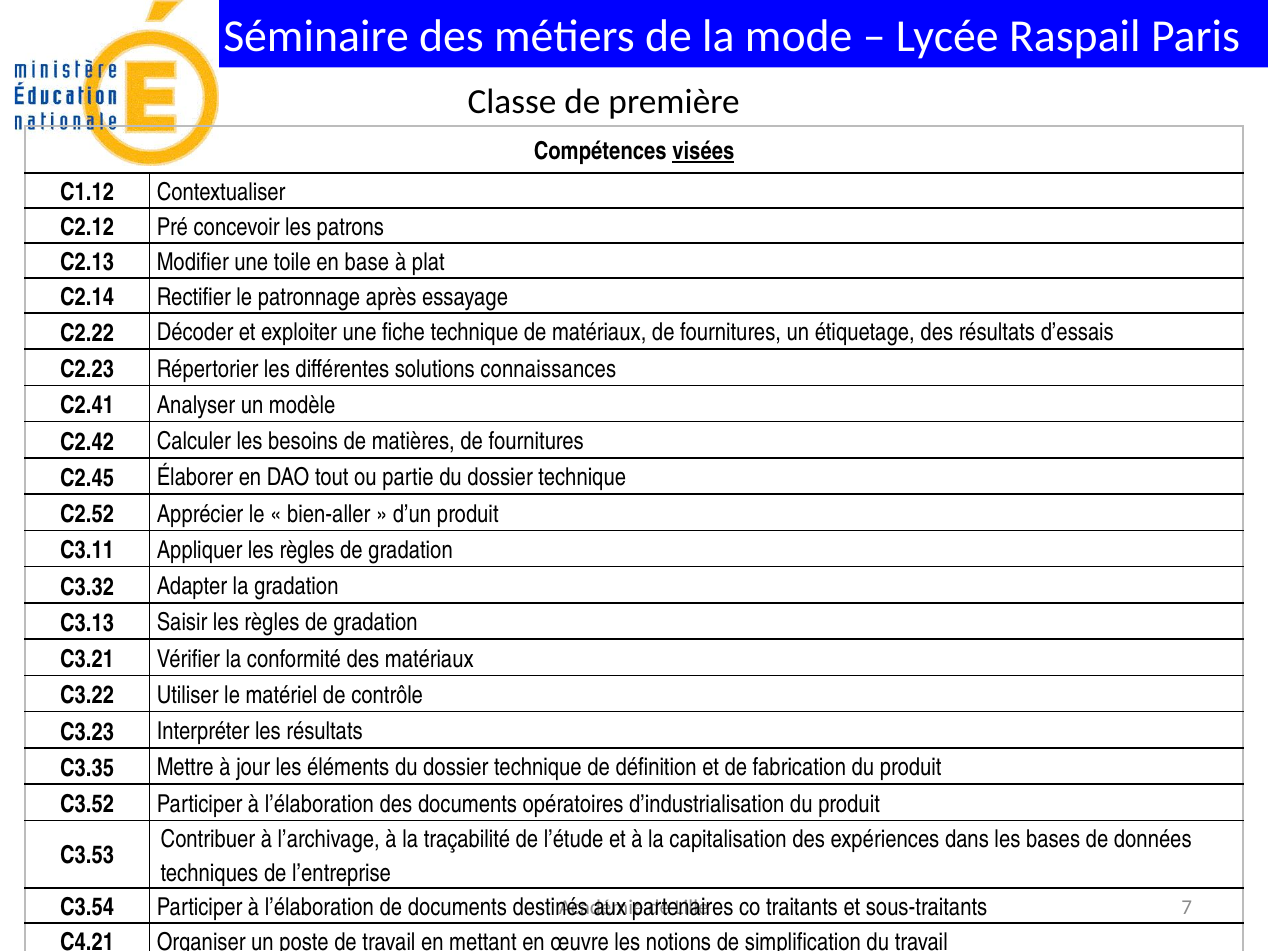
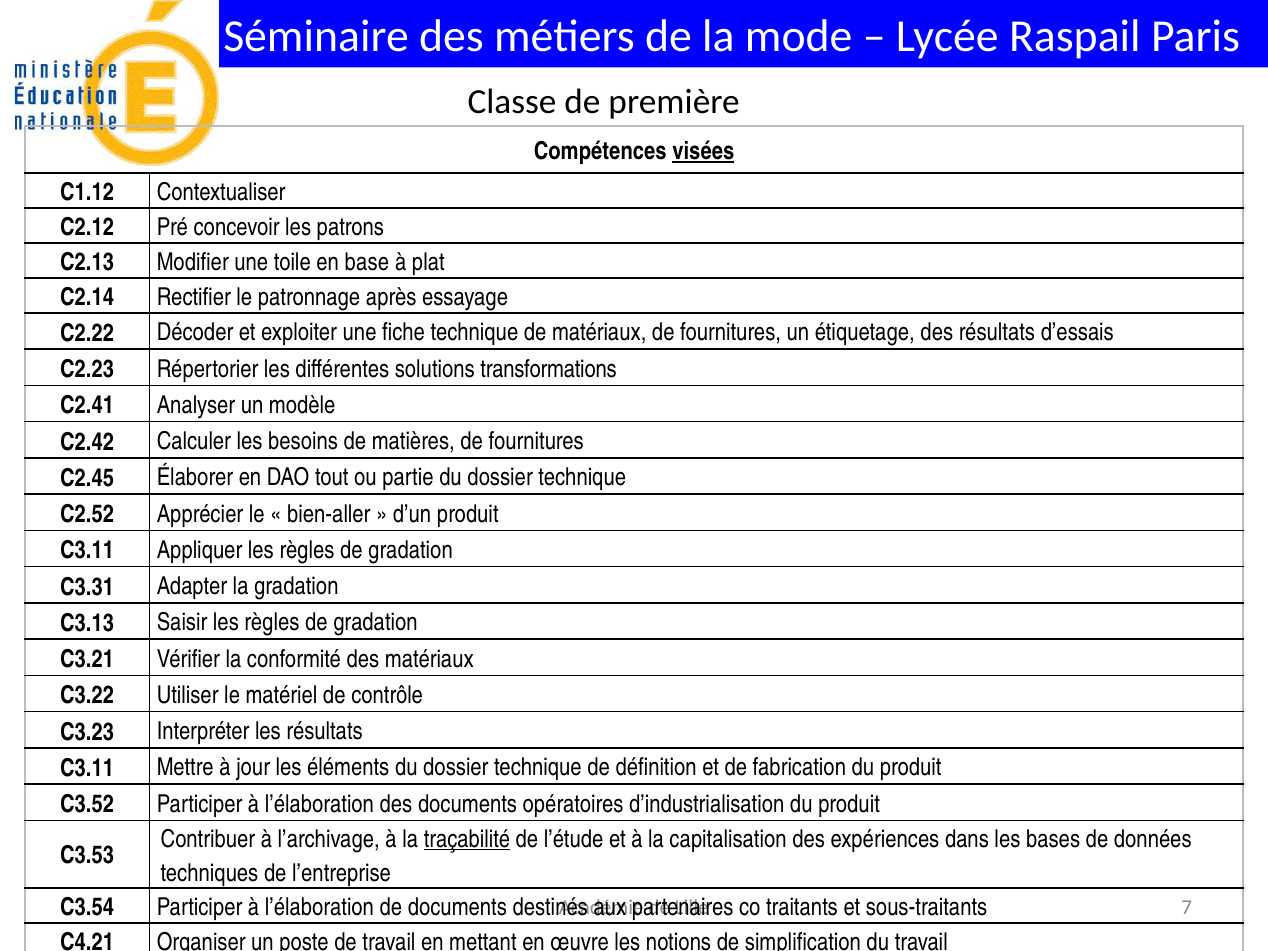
connaissances: connaissances -> transformations (549, 369)
C3.32: C3.32 -> C3.31 (87, 587)
C3.35: C3.35 -> C3.11 (87, 768)
traçabilité underline: none -> present (467, 839)
